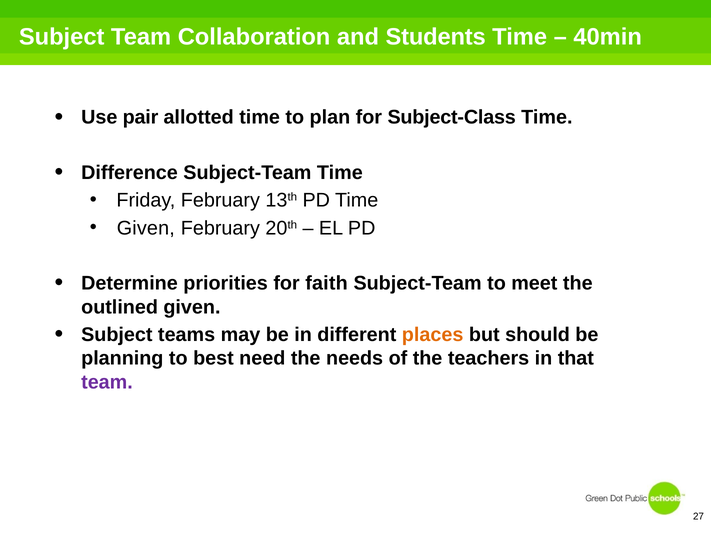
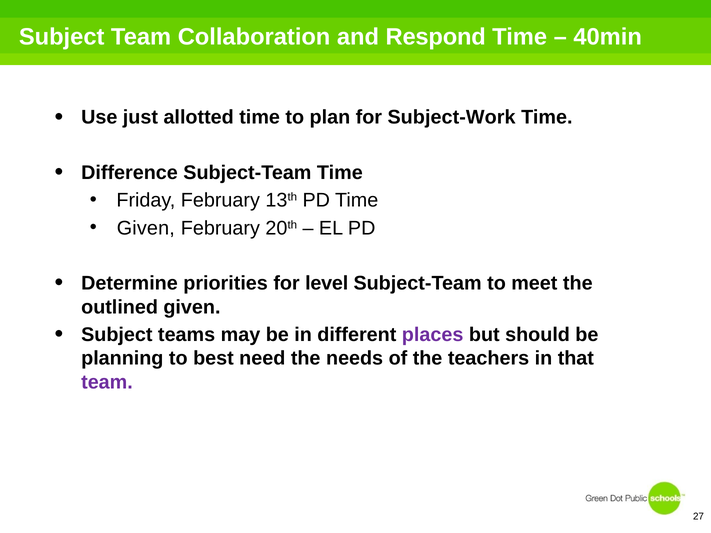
Students: Students -> Respond (436, 37)
pair: pair -> just (140, 118)
Subject-Class: Subject-Class -> Subject-Work (452, 118)
faith: faith -> level (327, 283)
places colour: orange -> purple (433, 335)
